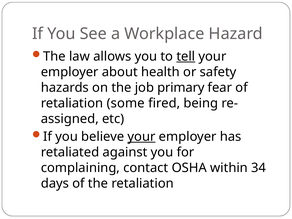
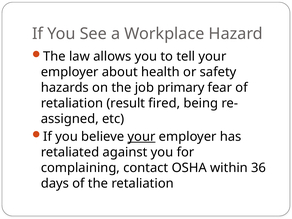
tell underline: present -> none (186, 56)
some: some -> result (126, 103)
34: 34 -> 36 (259, 168)
